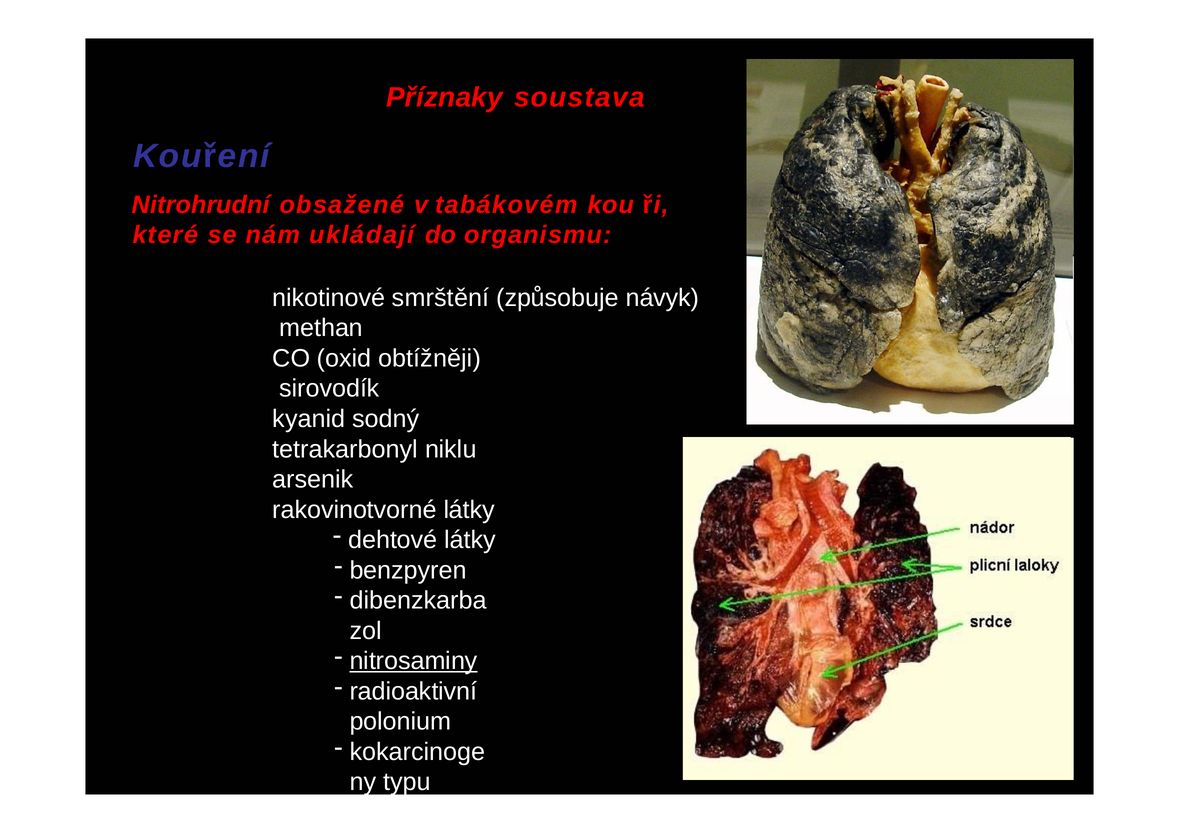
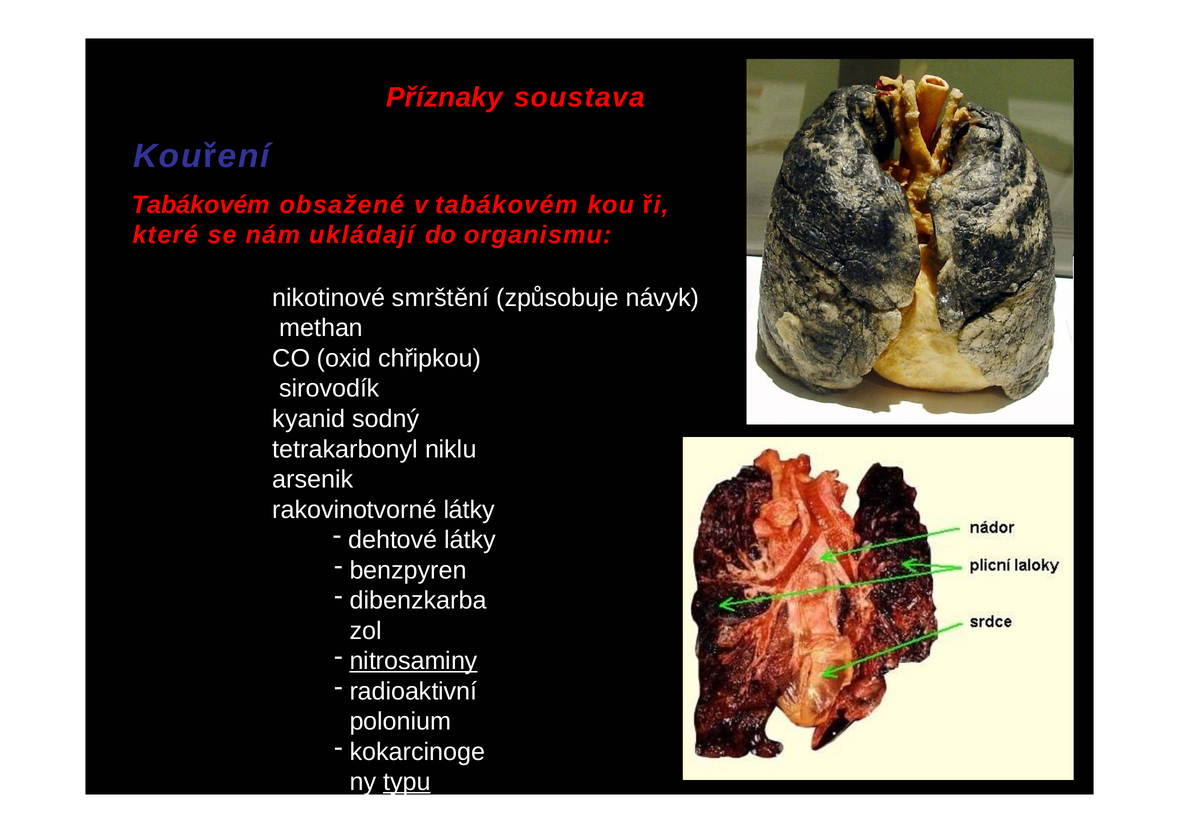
Nitrohrudní: Nitrohrudní -> Tabákovém (201, 205)
obtížněji: obtížněji -> chřipkou (430, 358)
typu underline: none -> present (407, 782)
